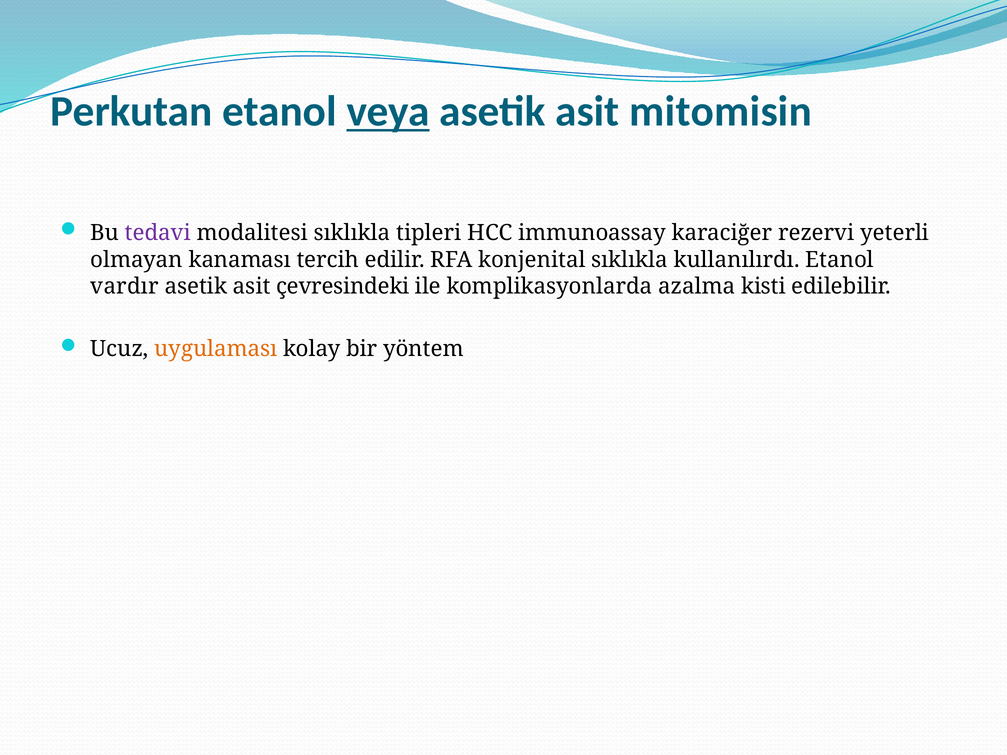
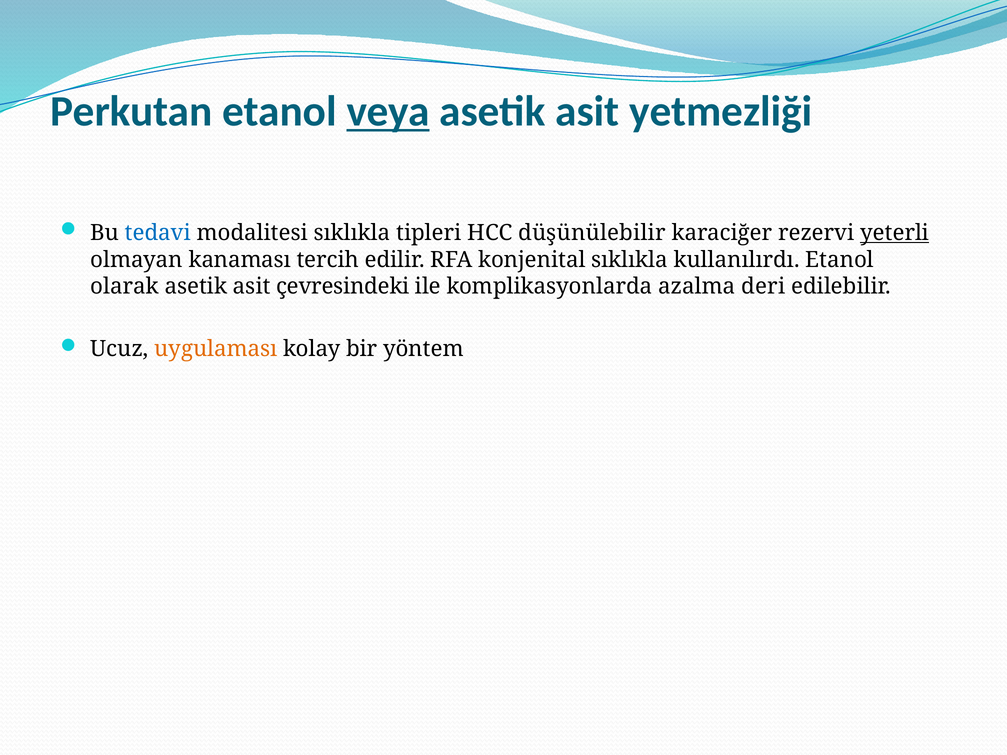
mitomisin: mitomisin -> yetmezliği (721, 112)
tedavi colour: purple -> blue (158, 233)
immunoassay: immunoassay -> düşünülebilir (592, 233)
yeterli underline: none -> present (895, 233)
vardır: vardır -> olarak (125, 287)
kisti: kisti -> deri (763, 287)
